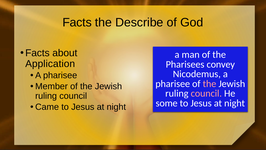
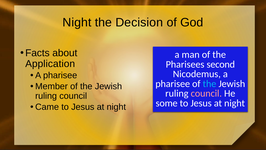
Facts: Facts -> Night (77, 22)
Describe: Describe -> Decision (139, 22)
convey: convey -> second (221, 64)
the colour: pink -> light blue (210, 84)
